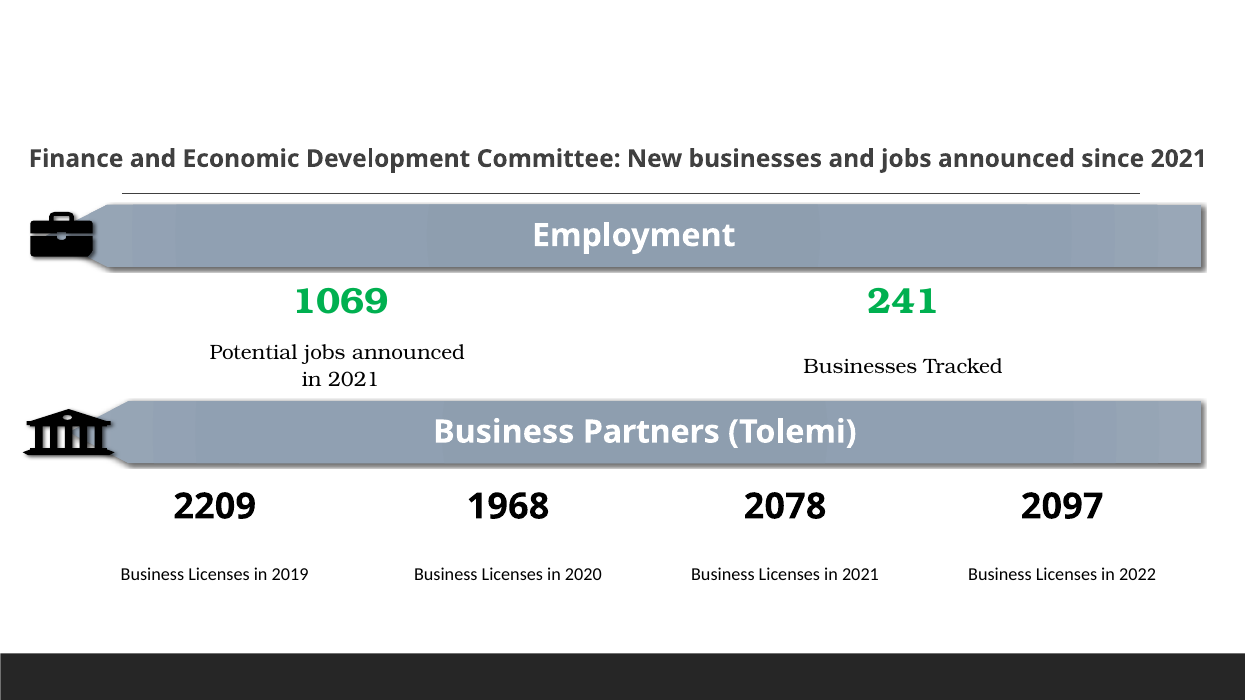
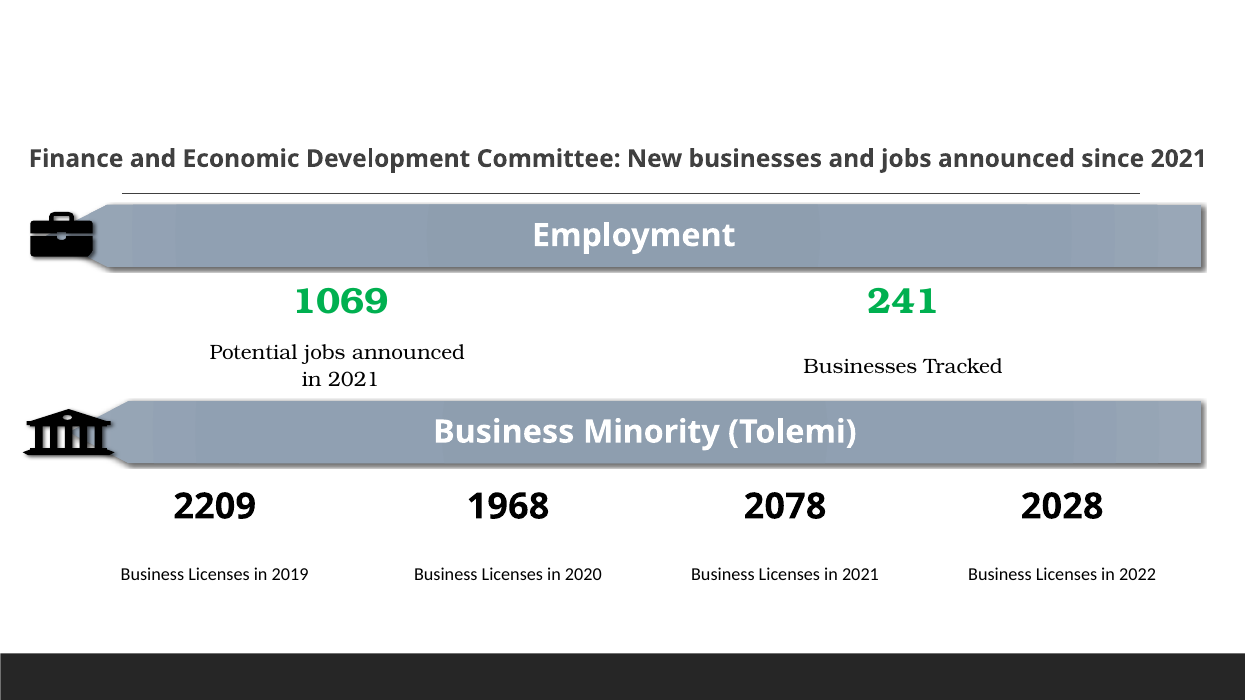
Partners: Partners -> Minority (651, 432)
2097: 2097 -> 2028 (1062, 507)
